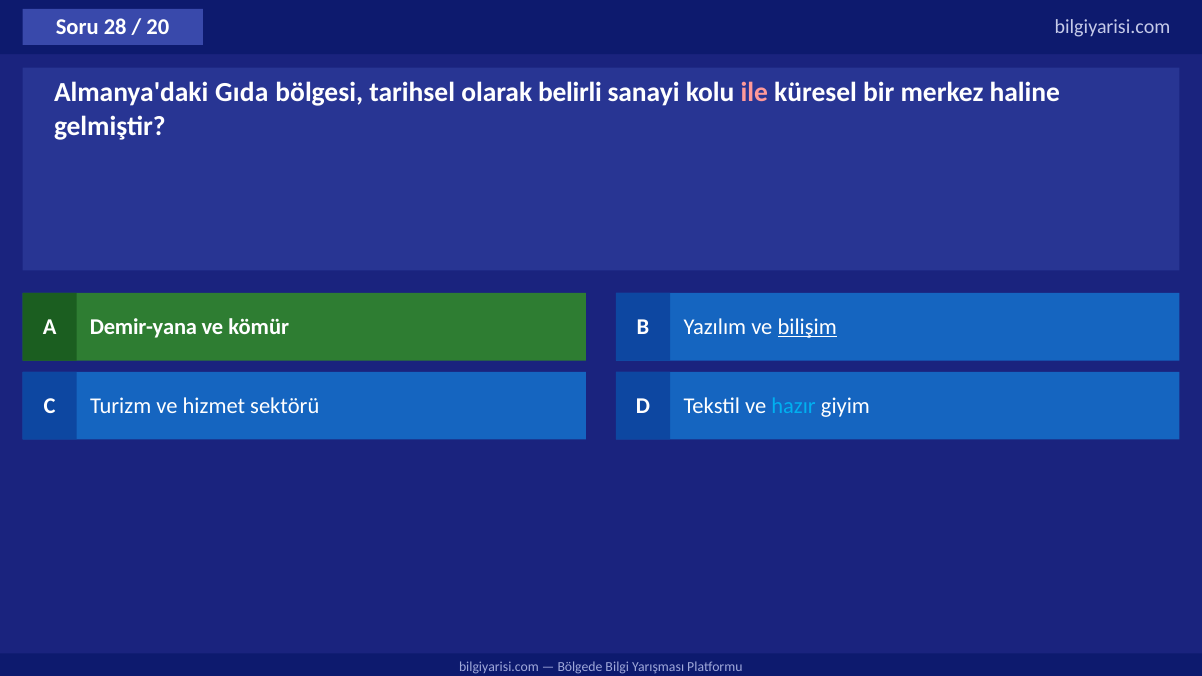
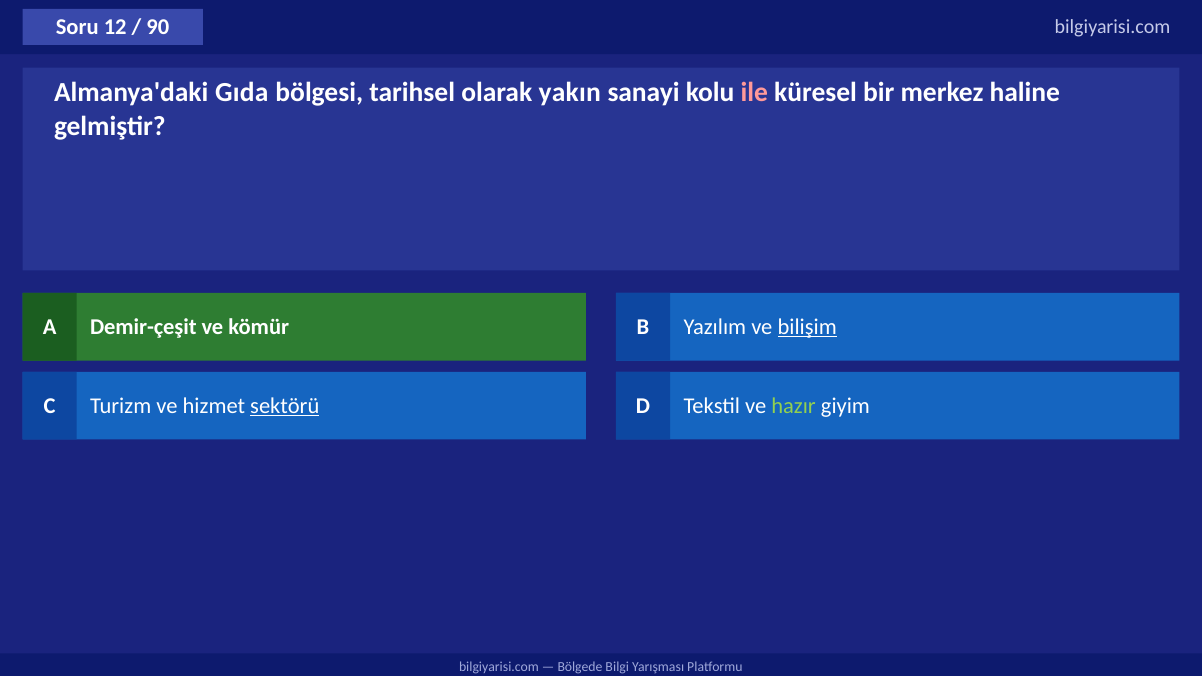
28: 28 -> 12 (115, 27)
20: 20 -> 90 (158, 27)
belirli: belirli -> yakın (570, 93)
Demir-yana: Demir-yana -> Demir-çeşit (143, 327)
sektörü underline: none -> present (285, 406)
hazır colour: light blue -> light green (794, 406)
